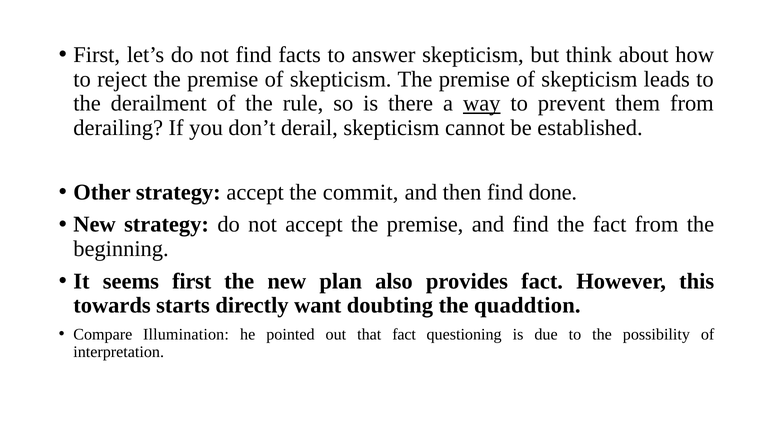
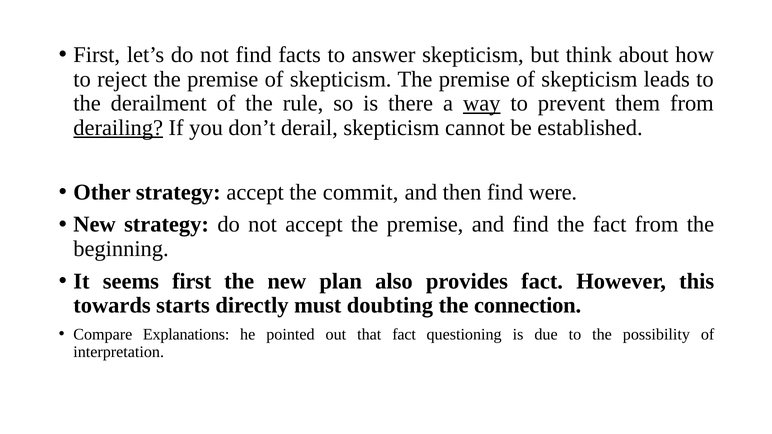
derailing underline: none -> present (118, 128)
done: done -> were (553, 192)
want: want -> must (318, 306)
quaddtion: quaddtion -> connection (528, 306)
Illumination: Illumination -> Explanations (186, 335)
